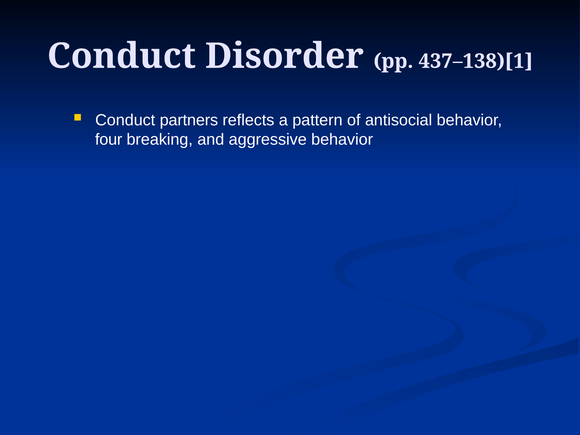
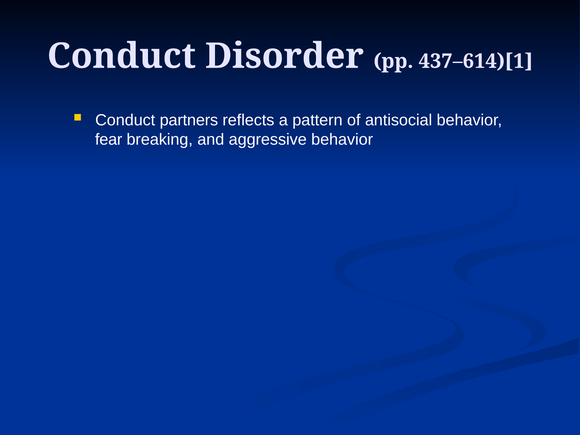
437–138)[1: 437–138)[1 -> 437–614)[1 (476, 61)
four: four -> fear (109, 139)
